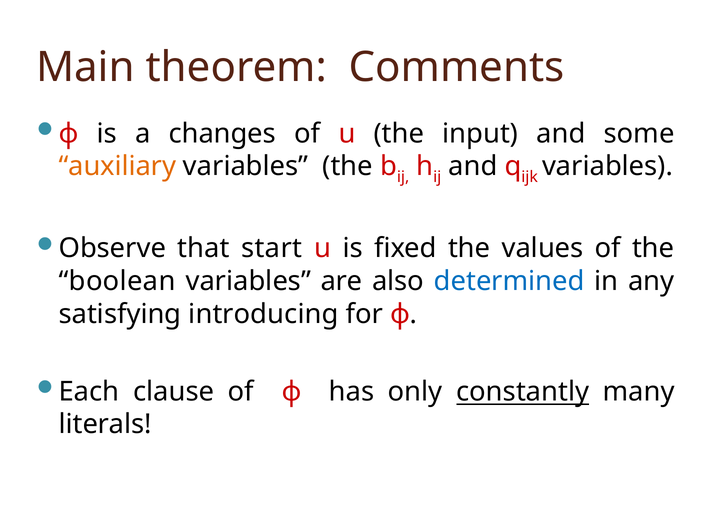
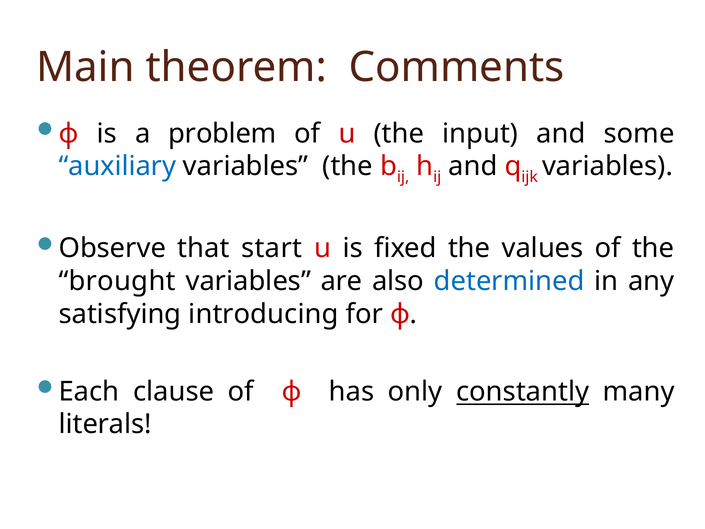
changes: changes -> problem (222, 133)
auxiliary colour: orange -> blue (117, 166)
boolean: boolean -> brought (117, 281)
